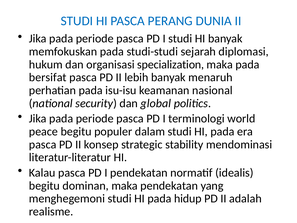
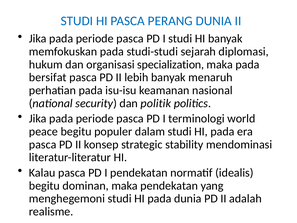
global: global -> politik (156, 103)
pada hidup: hidup -> dunia (188, 198)
